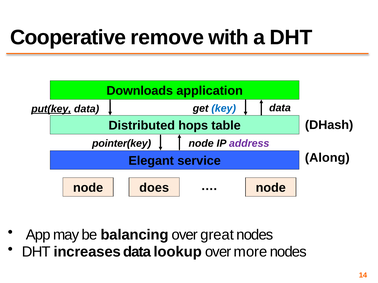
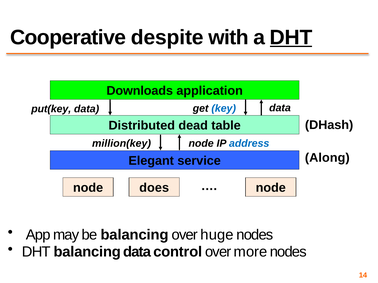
remove: remove -> despite (167, 38)
DHT underline: none -> present (291, 38)
put(key underline: present -> none (51, 109)
hops: hops -> dead (193, 126)
pointer(key: pointer(key -> million(key (122, 144)
address colour: purple -> blue (249, 144)
great: great -> huge (217, 235)
DHT increases: increases -> balancing (87, 252)
lookup: lookup -> control (178, 252)
